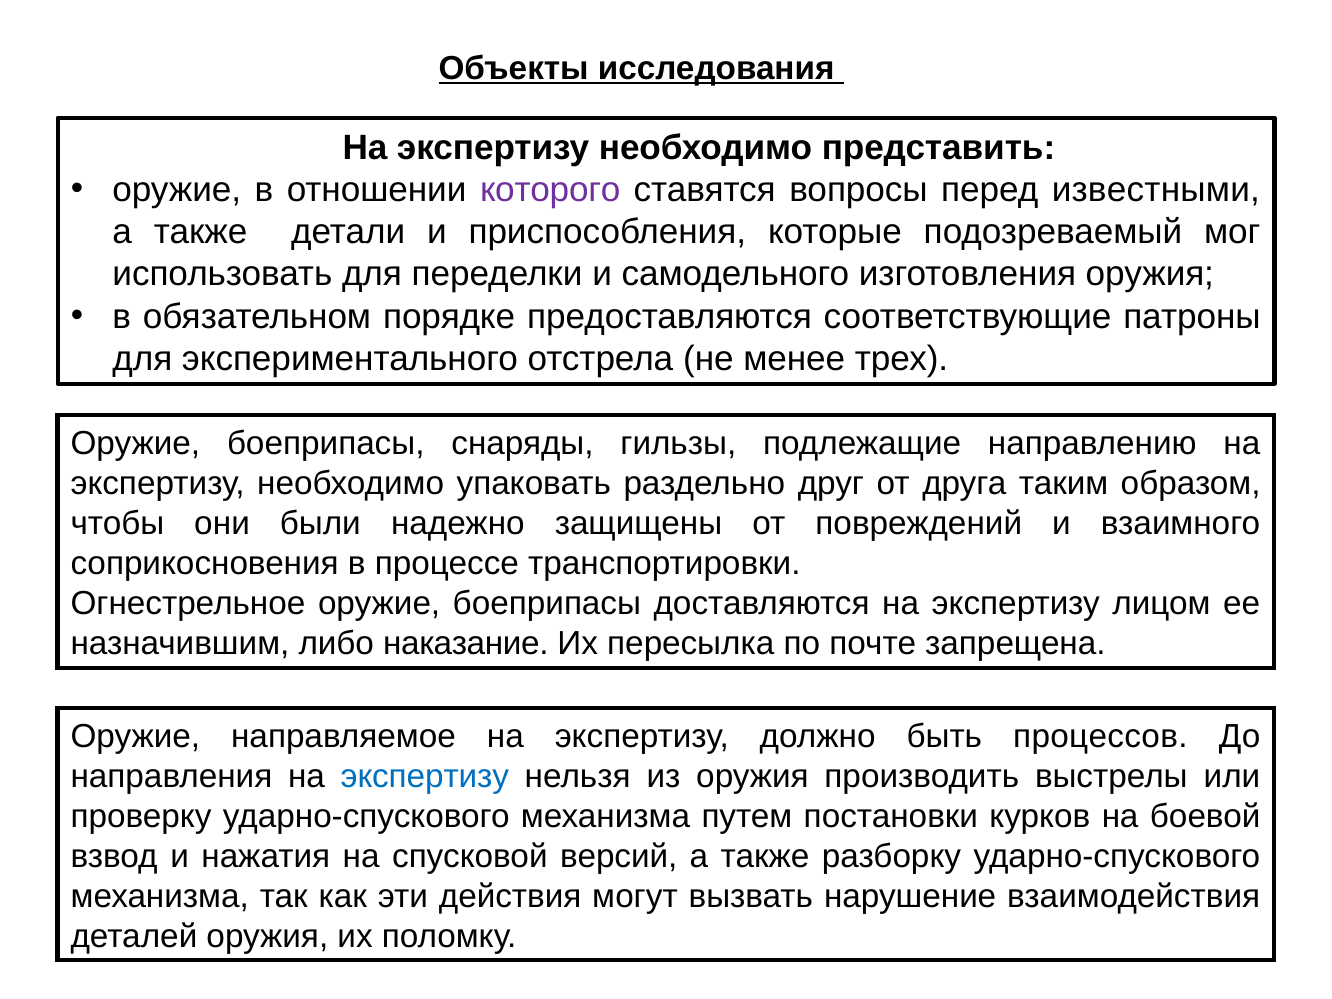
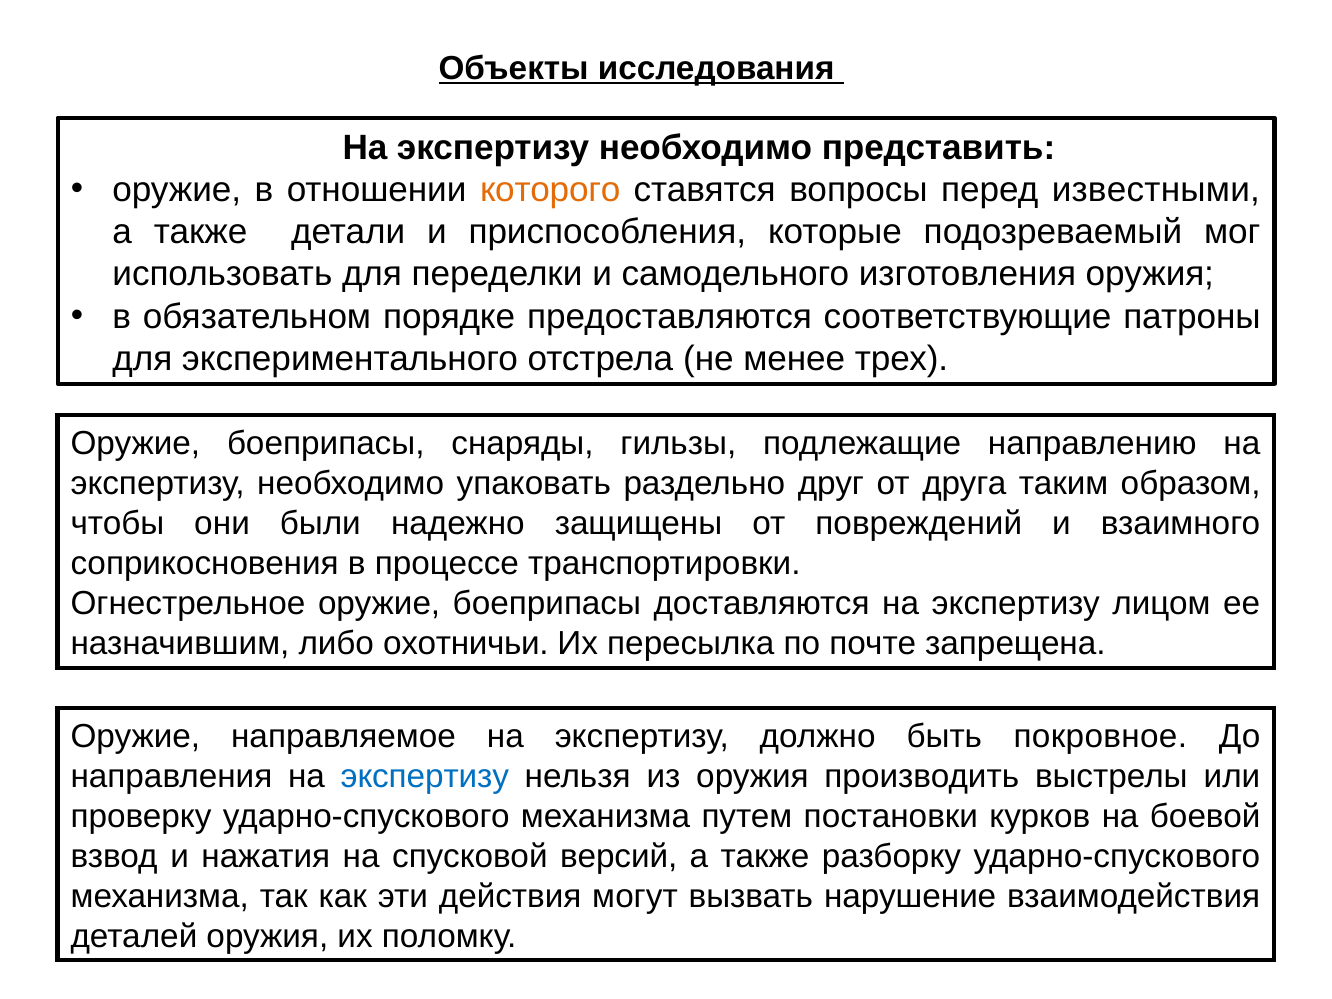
которого colour: purple -> orange (550, 190)
наказание: наказание -> охотничьи (466, 643)
процессов: процессов -> покровное (1100, 736)
